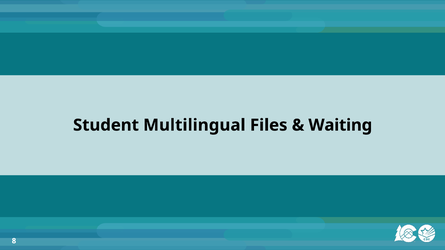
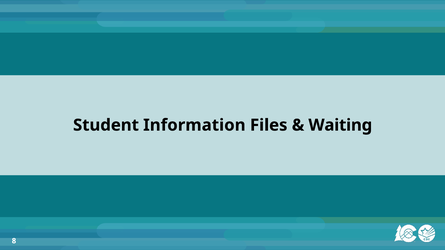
Multilingual: Multilingual -> Information (194, 125)
